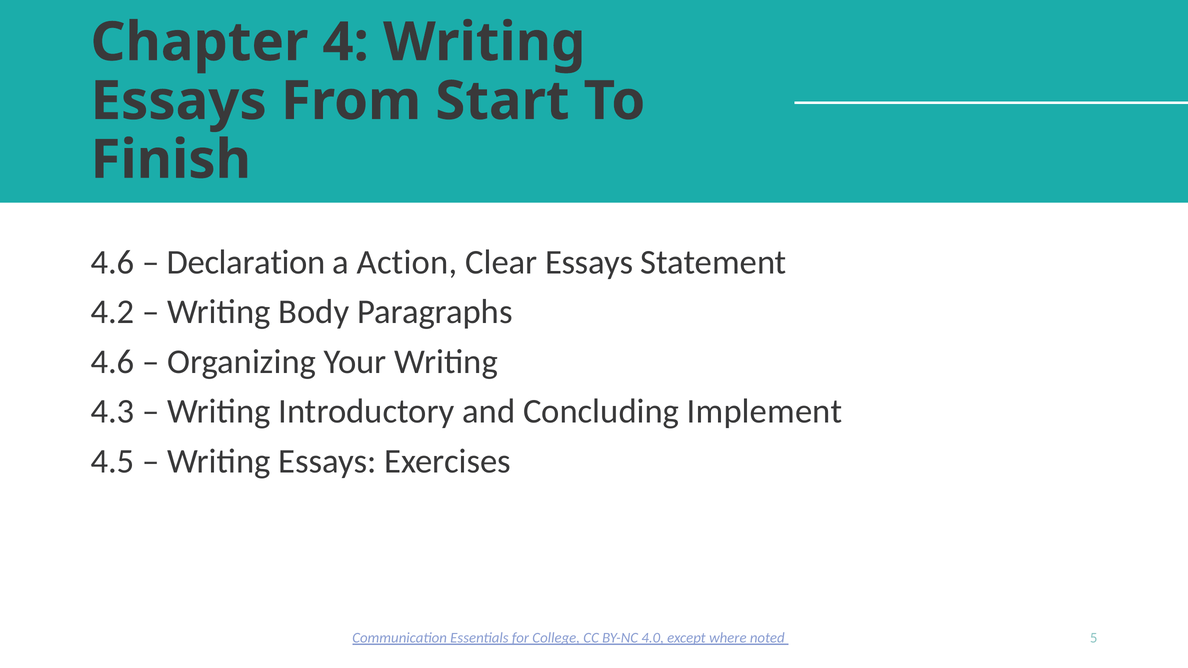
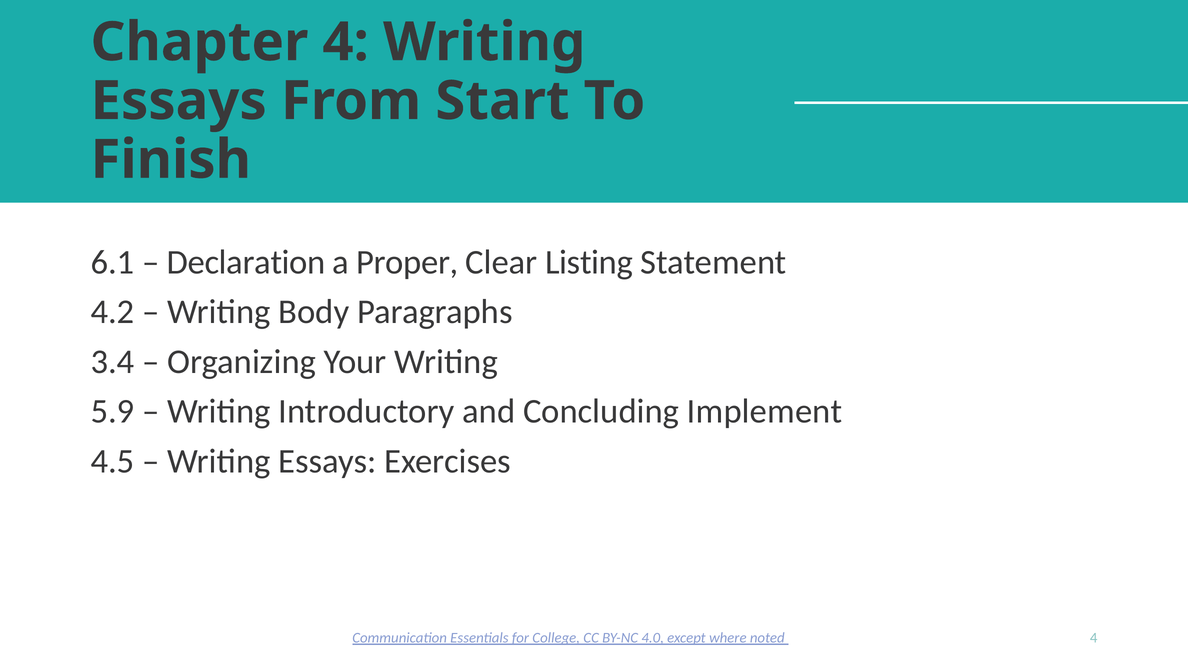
4.6: 4.6 -> 6.1 (112, 262)
Action: Action -> Proper (407, 262)
Clear Essays: Essays -> Listing (589, 262)
4.6: 4.6 -> 3.4 (112, 362)
4.3: 4.3 -> 5.9 (112, 412)
noted 5: 5 -> 4 (1094, 638)
